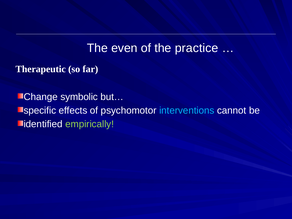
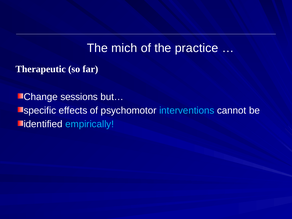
even: even -> mich (124, 48)
symbolic: symbolic -> sessions (79, 97)
empirically colour: light green -> light blue (90, 124)
